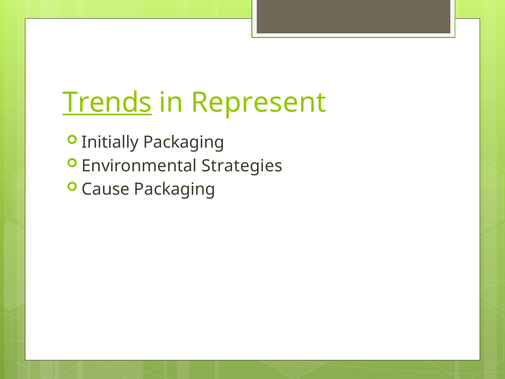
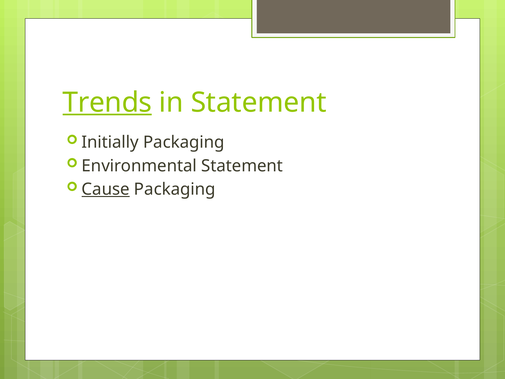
in Represent: Represent -> Statement (259, 102)
Environmental Strategies: Strategies -> Statement (242, 166)
Cause underline: none -> present (106, 189)
